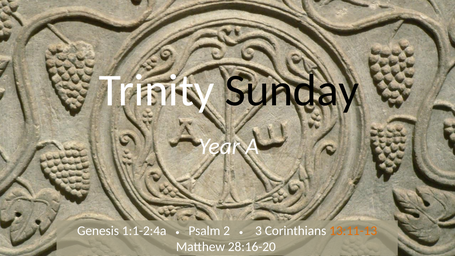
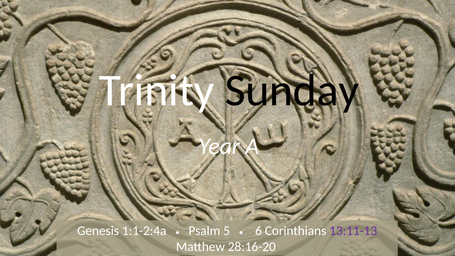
2: 2 -> 5 (227, 231)
3: 3 -> 6 (258, 231)
13:11-13 colour: orange -> purple (353, 231)
